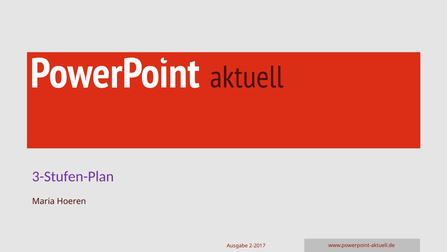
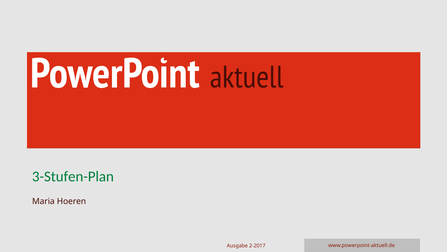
3-Stufen-Plan colour: purple -> green (73, 176)
